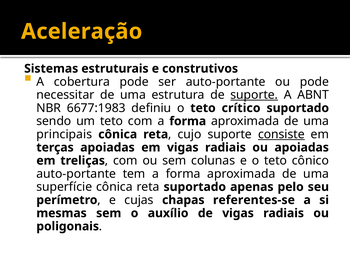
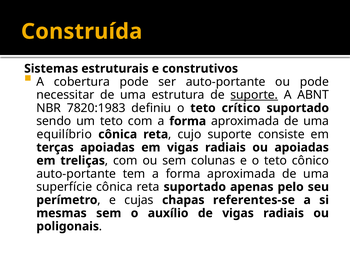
Aceleração: Aceleração -> Construída (82, 31)
6677:1983: 6677:1983 -> 7820:1983 (96, 108)
principais: principais -> equilíbrio (64, 134)
consiste underline: present -> none (281, 134)
